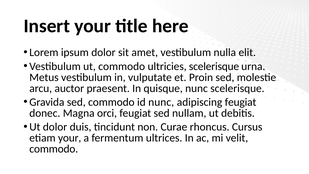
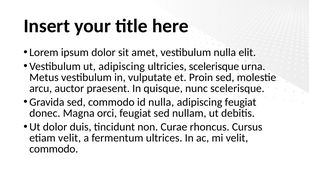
ut commodo: commodo -> adipiscing (122, 66)
id nunc: nunc -> nulla (161, 102)
etiam your: your -> velit (70, 138)
